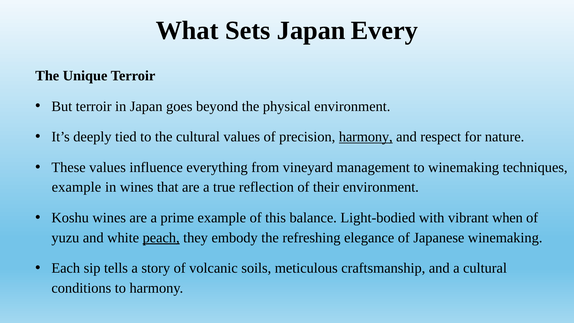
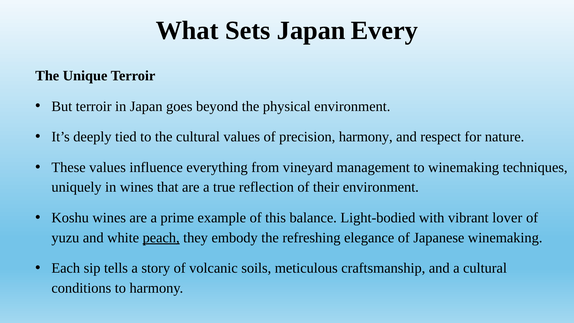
harmony underline: present -> none (366, 137)
example: example -> uniquely (77, 187)
when: when -> lover (507, 218)
